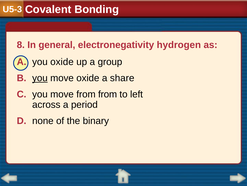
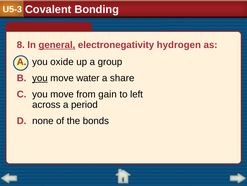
general underline: none -> present (57, 45)
move oxide: oxide -> water (88, 78)
from from: from -> gain (107, 94)
binary: binary -> bonds (96, 120)
